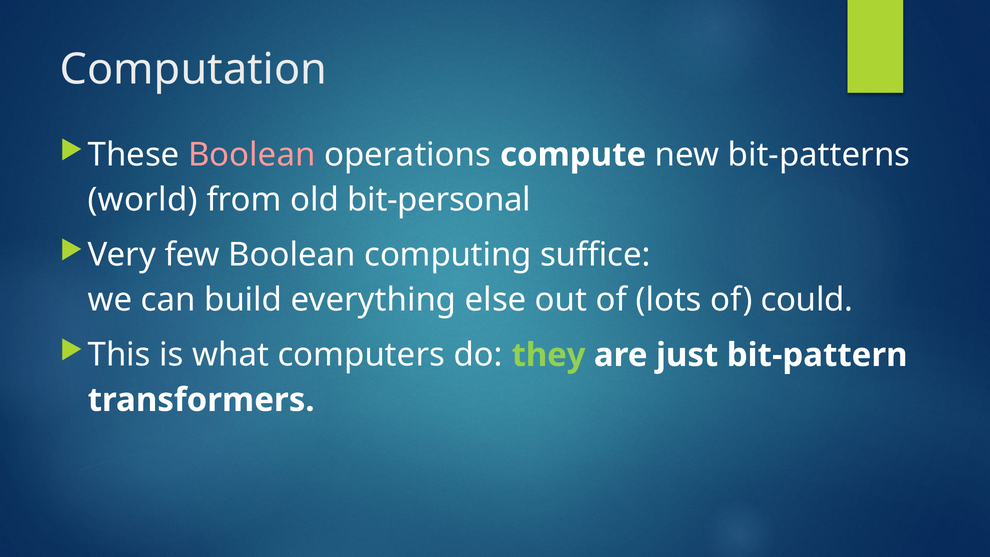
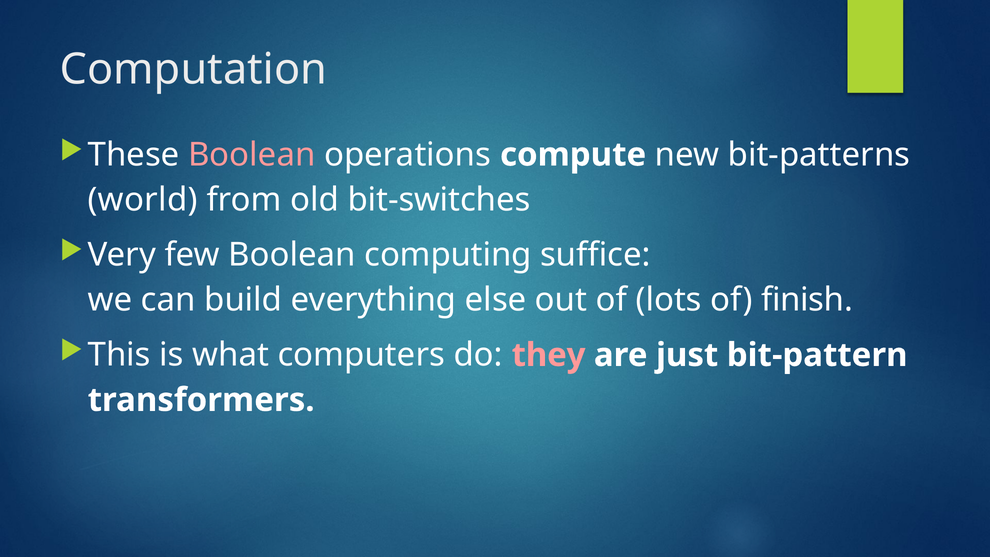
bit-personal: bit-personal -> bit-switches (439, 200)
could: could -> finish (807, 300)
they colour: light green -> pink (549, 355)
